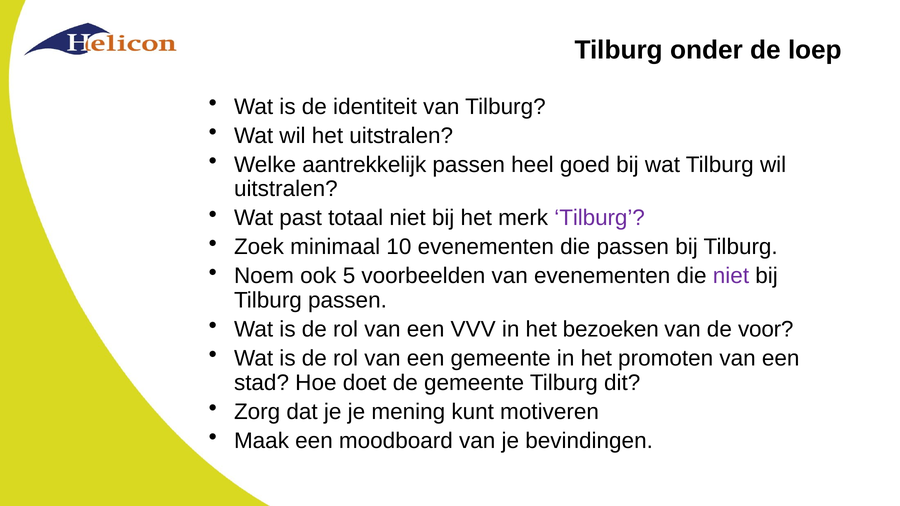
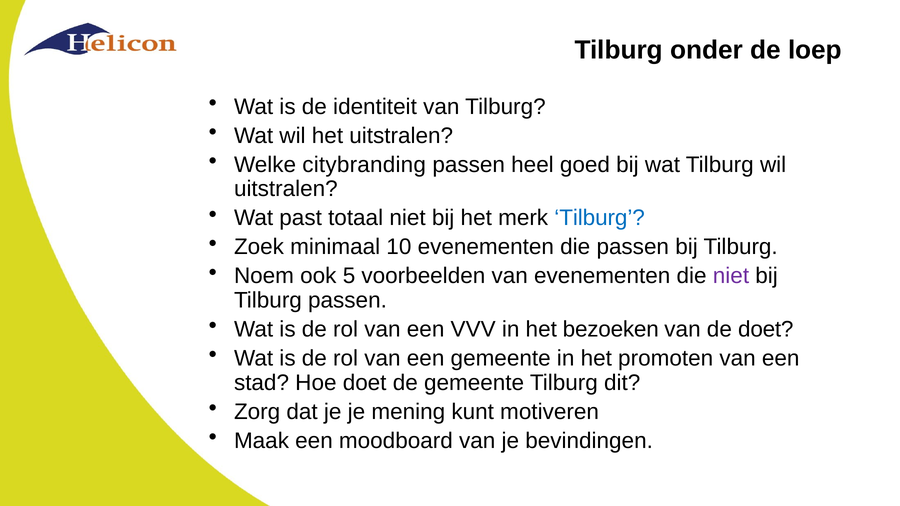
aantrekkelijk: aantrekkelijk -> citybranding (364, 165)
Tilburg colour: purple -> blue (600, 218)
de voor: voor -> doet (766, 329)
